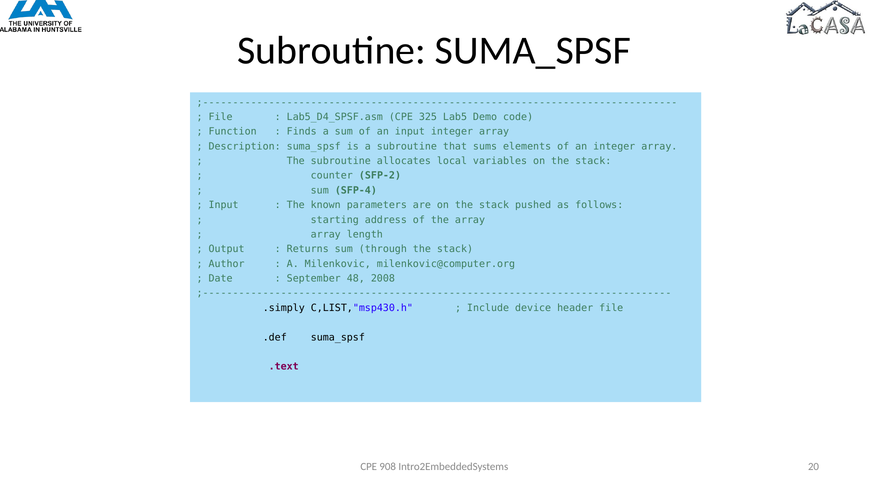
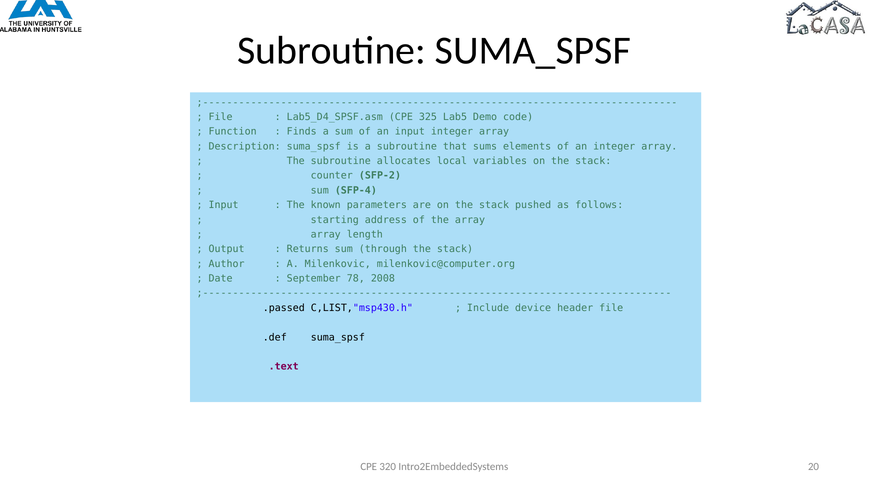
48: 48 -> 78 (356, 278)
.simply: .simply -> .passed (284, 308)
908: 908 -> 320 (388, 467)
